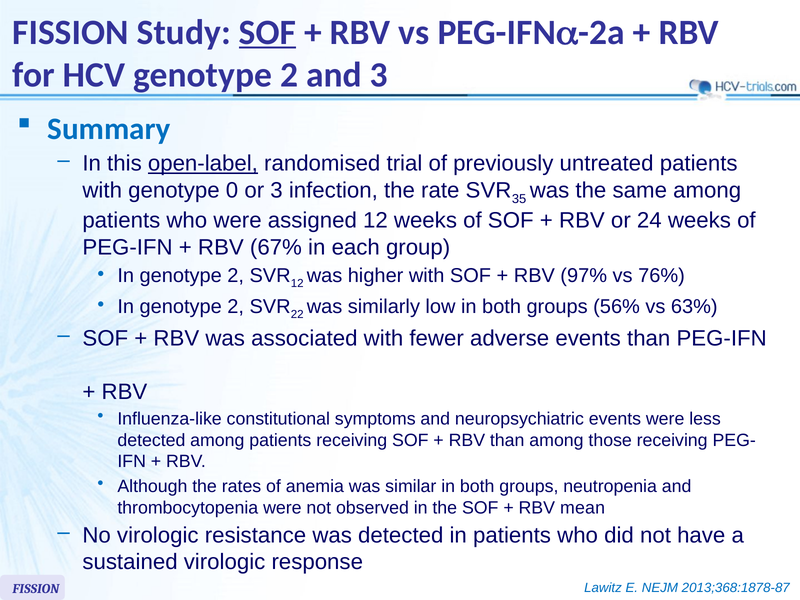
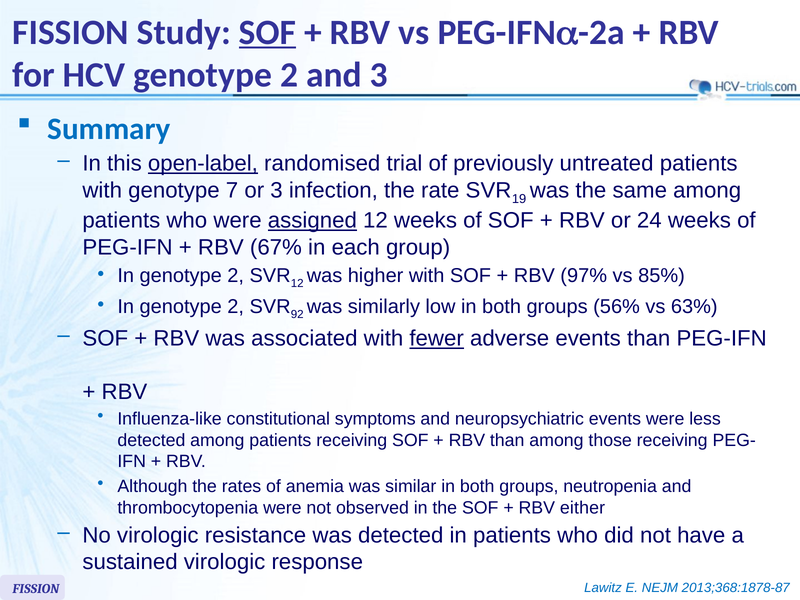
0: 0 -> 7 (232, 190)
35: 35 -> 19 (519, 199)
assigned underline: none -> present (312, 221)
76%: 76% -> 85% (662, 276)
22: 22 -> 92 (297, 314)
fewer underline: none -> present (437, 339)
mean: mean -> either (583, 508)
